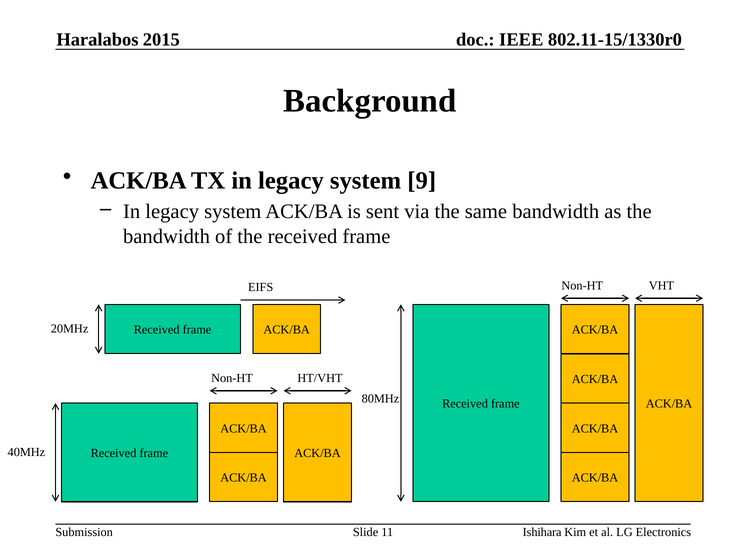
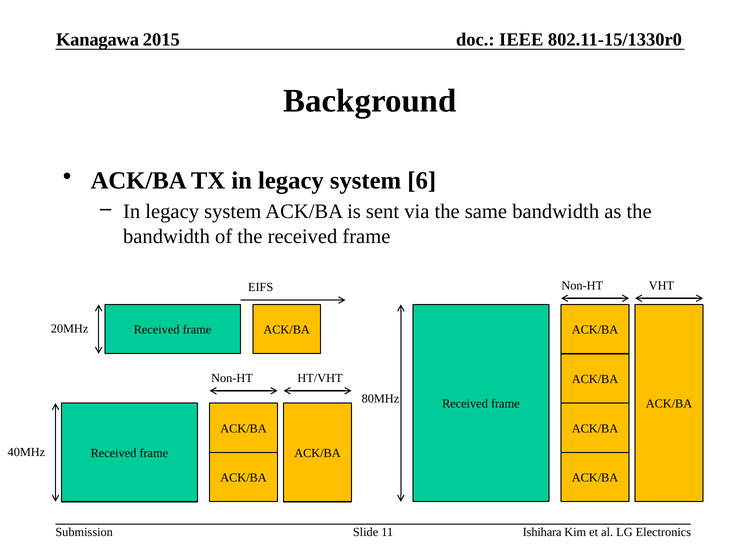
Haralabos: Haralabos -> Kanagawa (98, 39)
9: 9 -> 6 (422, 181)
